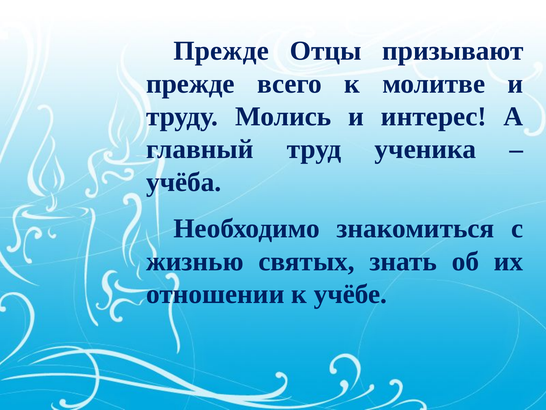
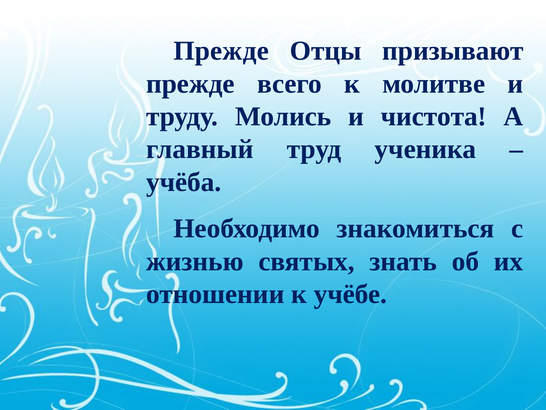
интерес: интерес -> чистота (434, 116)
